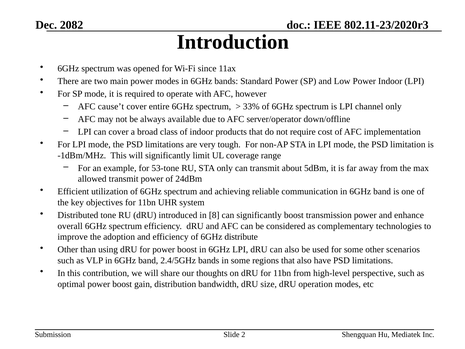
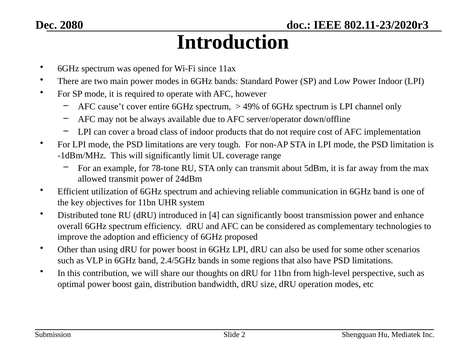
2082: 2082 -> 2080 (72, 25)
33%: 33% -> 49% (251, 106)
53-tone: 53-tone -> 78-tone (165, 168)
8: 8 -> 4 (214, 215)
distribute: distribute -> proposed (241, 237)
